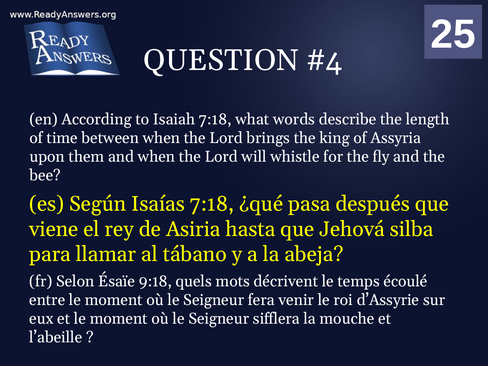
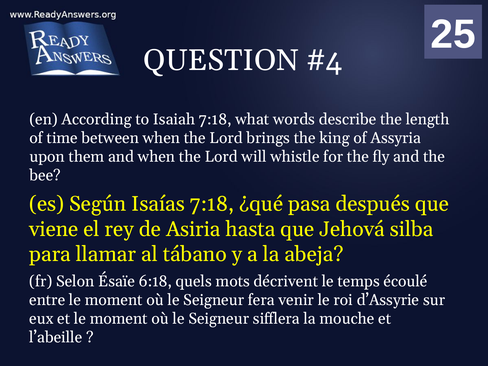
9:18: 9:18 -> 6:18 (155, 281)
